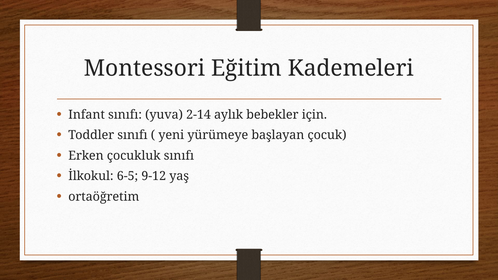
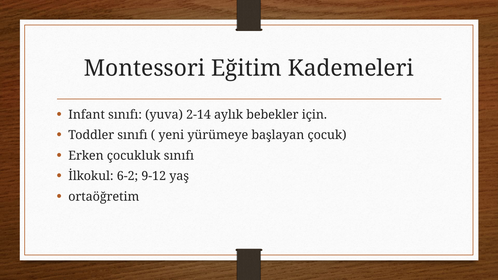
6-5: 6-5 -> 6-2 (127, 176)
